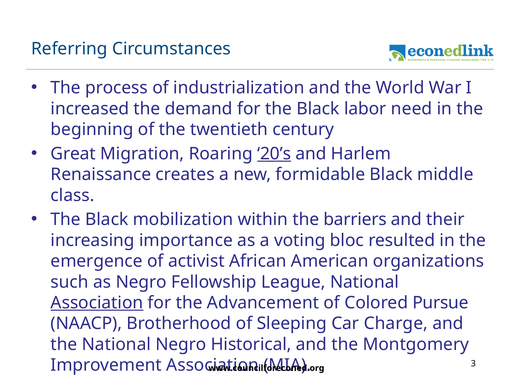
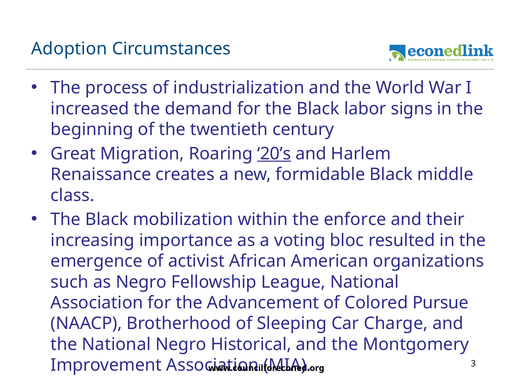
Referring: Referring -> Adoption (69, 49)
need: need -> signs (412, 109)
barriers: barriers -> enforce (355, 220)
Association underline: present -> none (97, 303)
